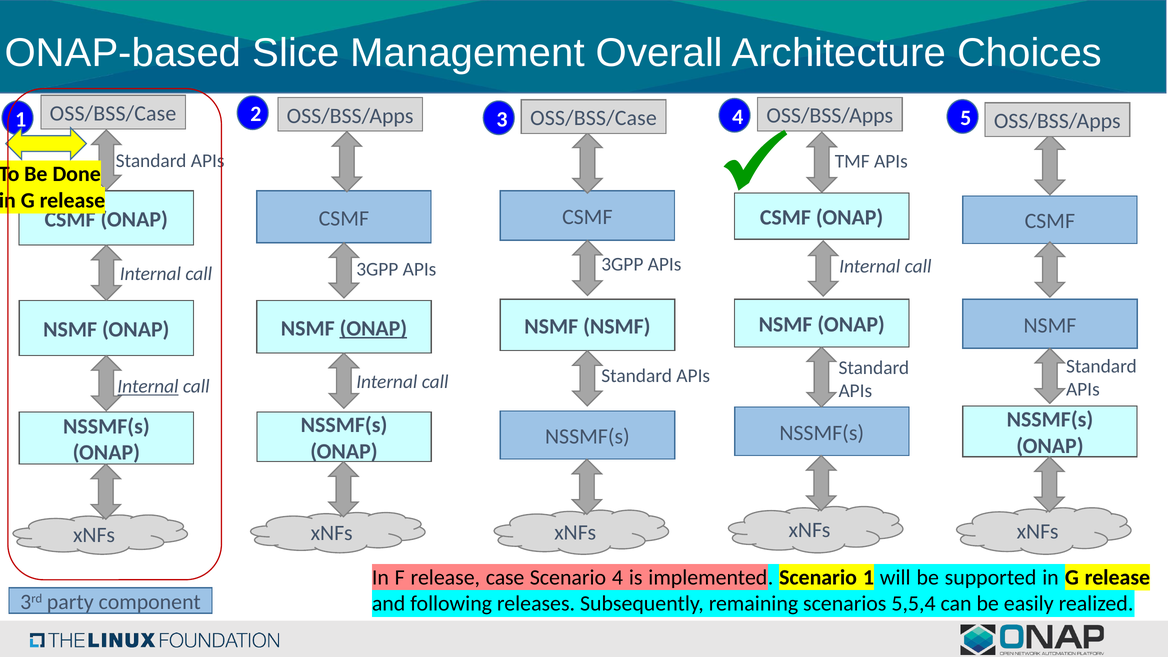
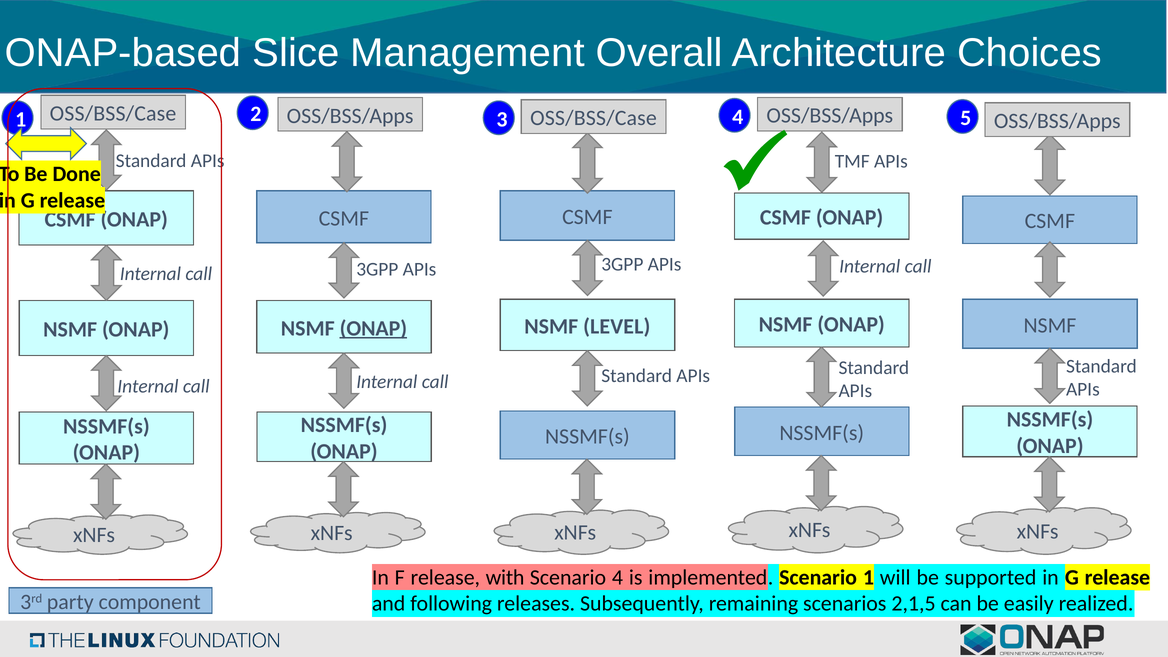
NSMF NSMF: NSMF -> LEVEL (617, 327)
Internal underline: present -> none (148, 386)
case: case -> with (505, 577)
5,5,4: 5,5,4 -> 2,1,5 (914, 604)
